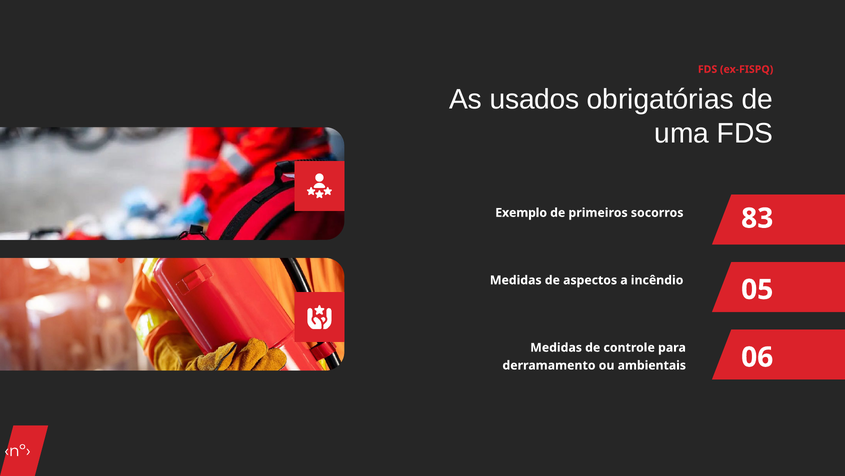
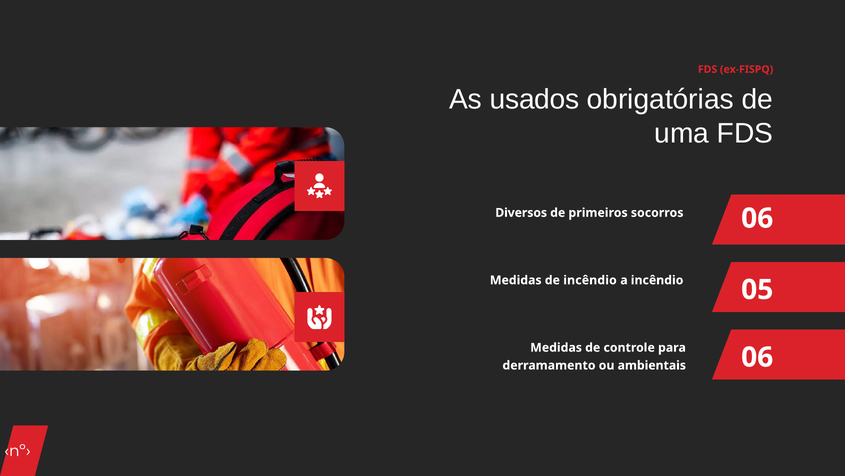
Exemplo: Exemplo -> Diversos (521, 212)
socorros 83: 83 -> 06 (757, 218)
de aspectos: aspectos -> incêndio (590, 280)
